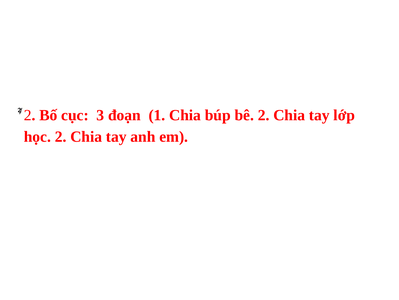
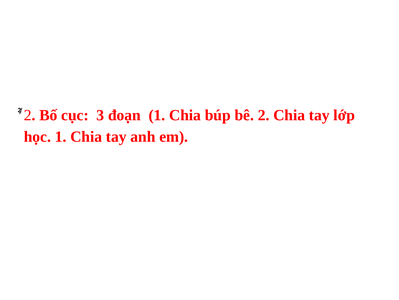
học 2: 2 -> 1 (61, 136)
